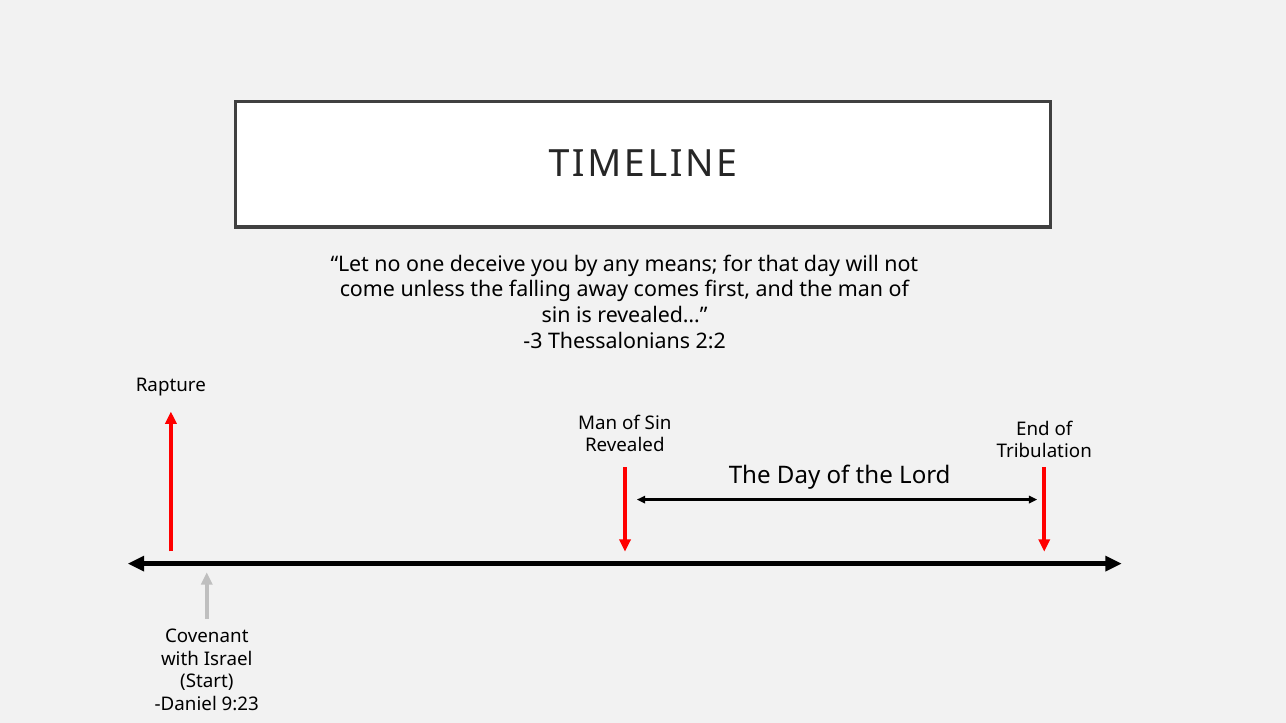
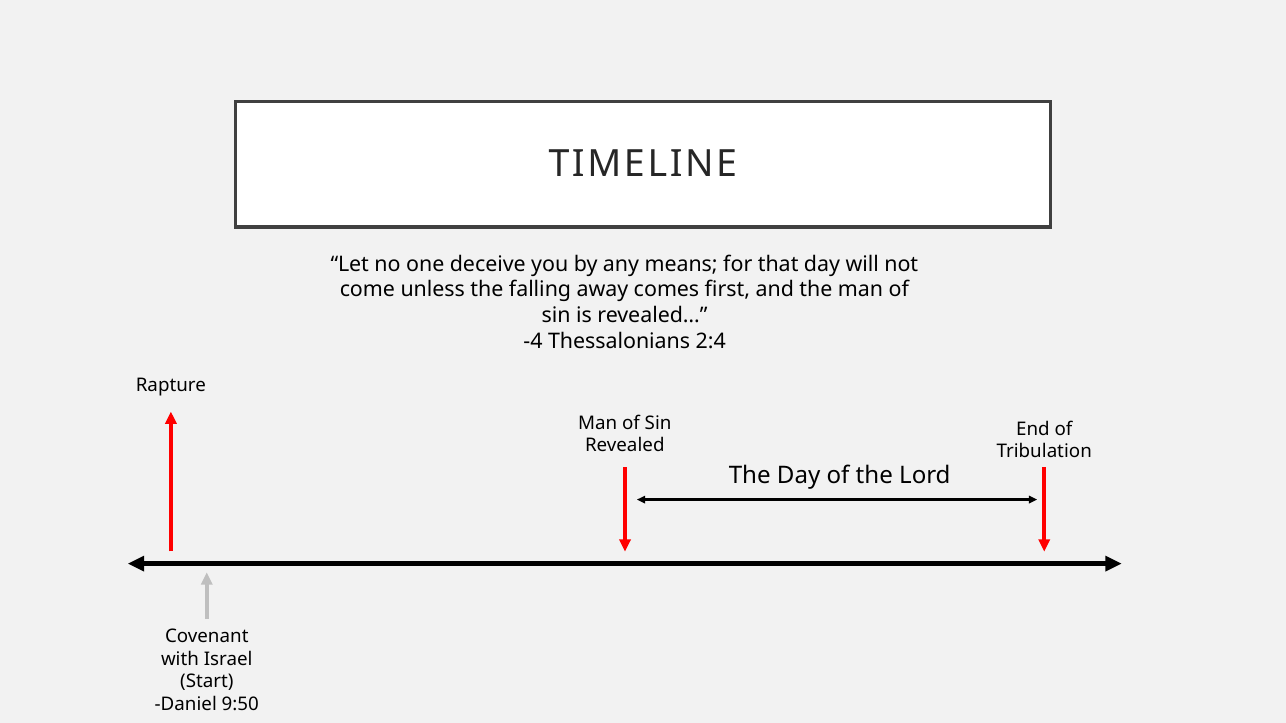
-3: -3 -> -4 (533, 341)
2:2: 2:2 -> 2:4 (711, 341)
9:23: 9:23 -> 9:50 (240, 704)
